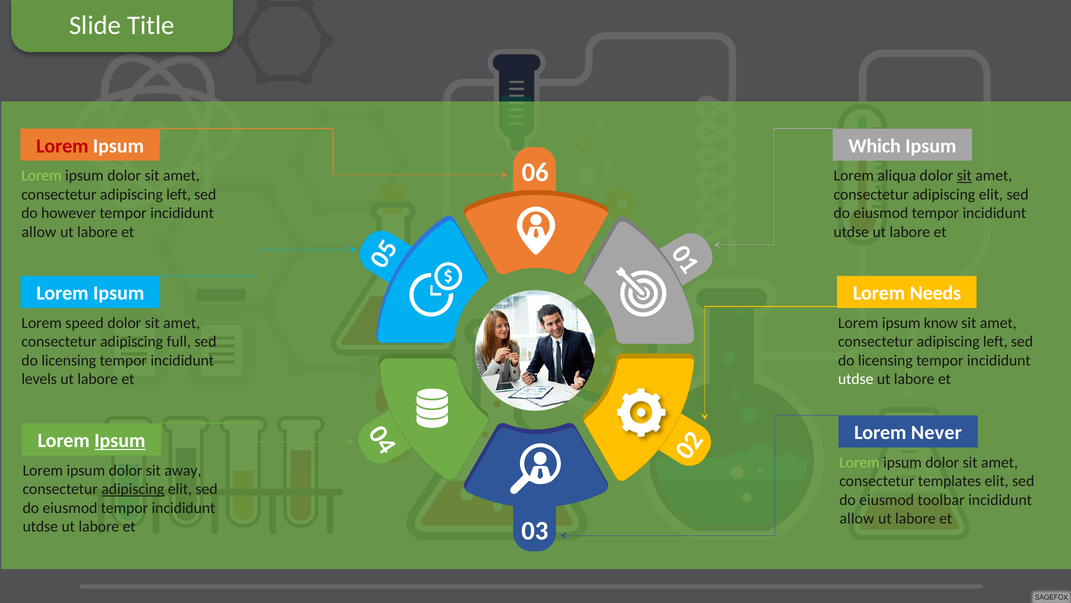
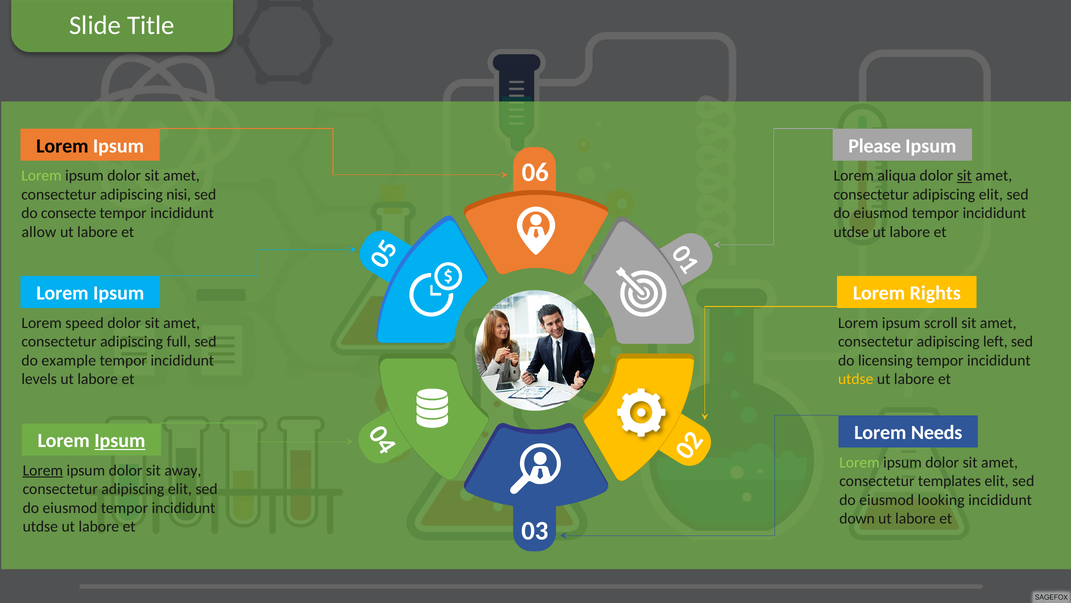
Lorem colour: red -> black (62, 146)
Which: Which -> Please (875, 146)
left: left -> nisi (179, 194)
however: however -> consecte (69, 213)
Needs: Needs -> Rights (935, 293)
know: know -> scroll (941, 323)
licensing: licensing -> example (69, 360)
utdse colour: white -> yellow (856, 379)
Never: Never -> Needs (937, 432)
Lorem underline: none -> present (43, 470)
adipiscing underline: present -> none (133, 489)
toolbar: toolbar -> looking (941, 499)
allow: allow -> down (857, 518)
